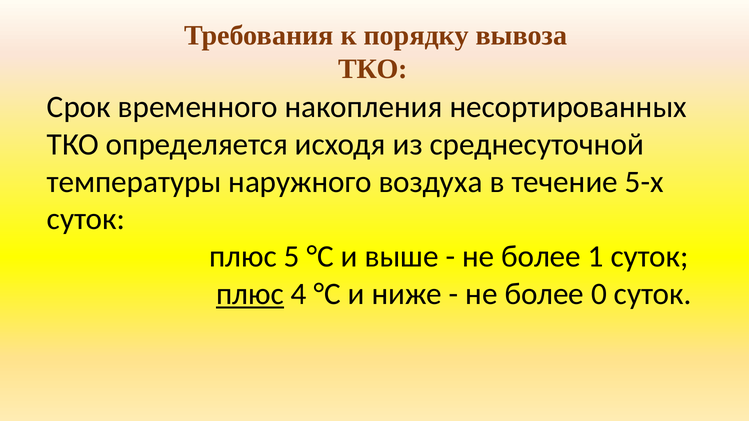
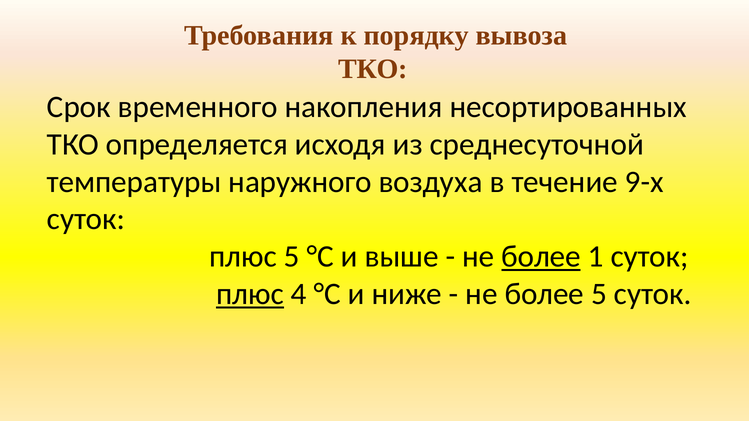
5-х: 5-х -> 9-х (644, 182)
более underline: none -> present (541, 257)
более 0: 0 -> 5 (599, 294)
